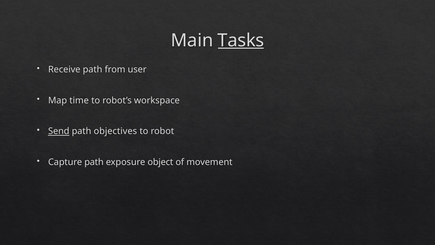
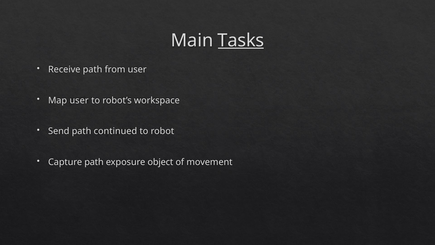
Map time: time -> user (79, 100)
Send underline: present -> none (59, 131)
objectives: objectives -> continued (115, 131)
